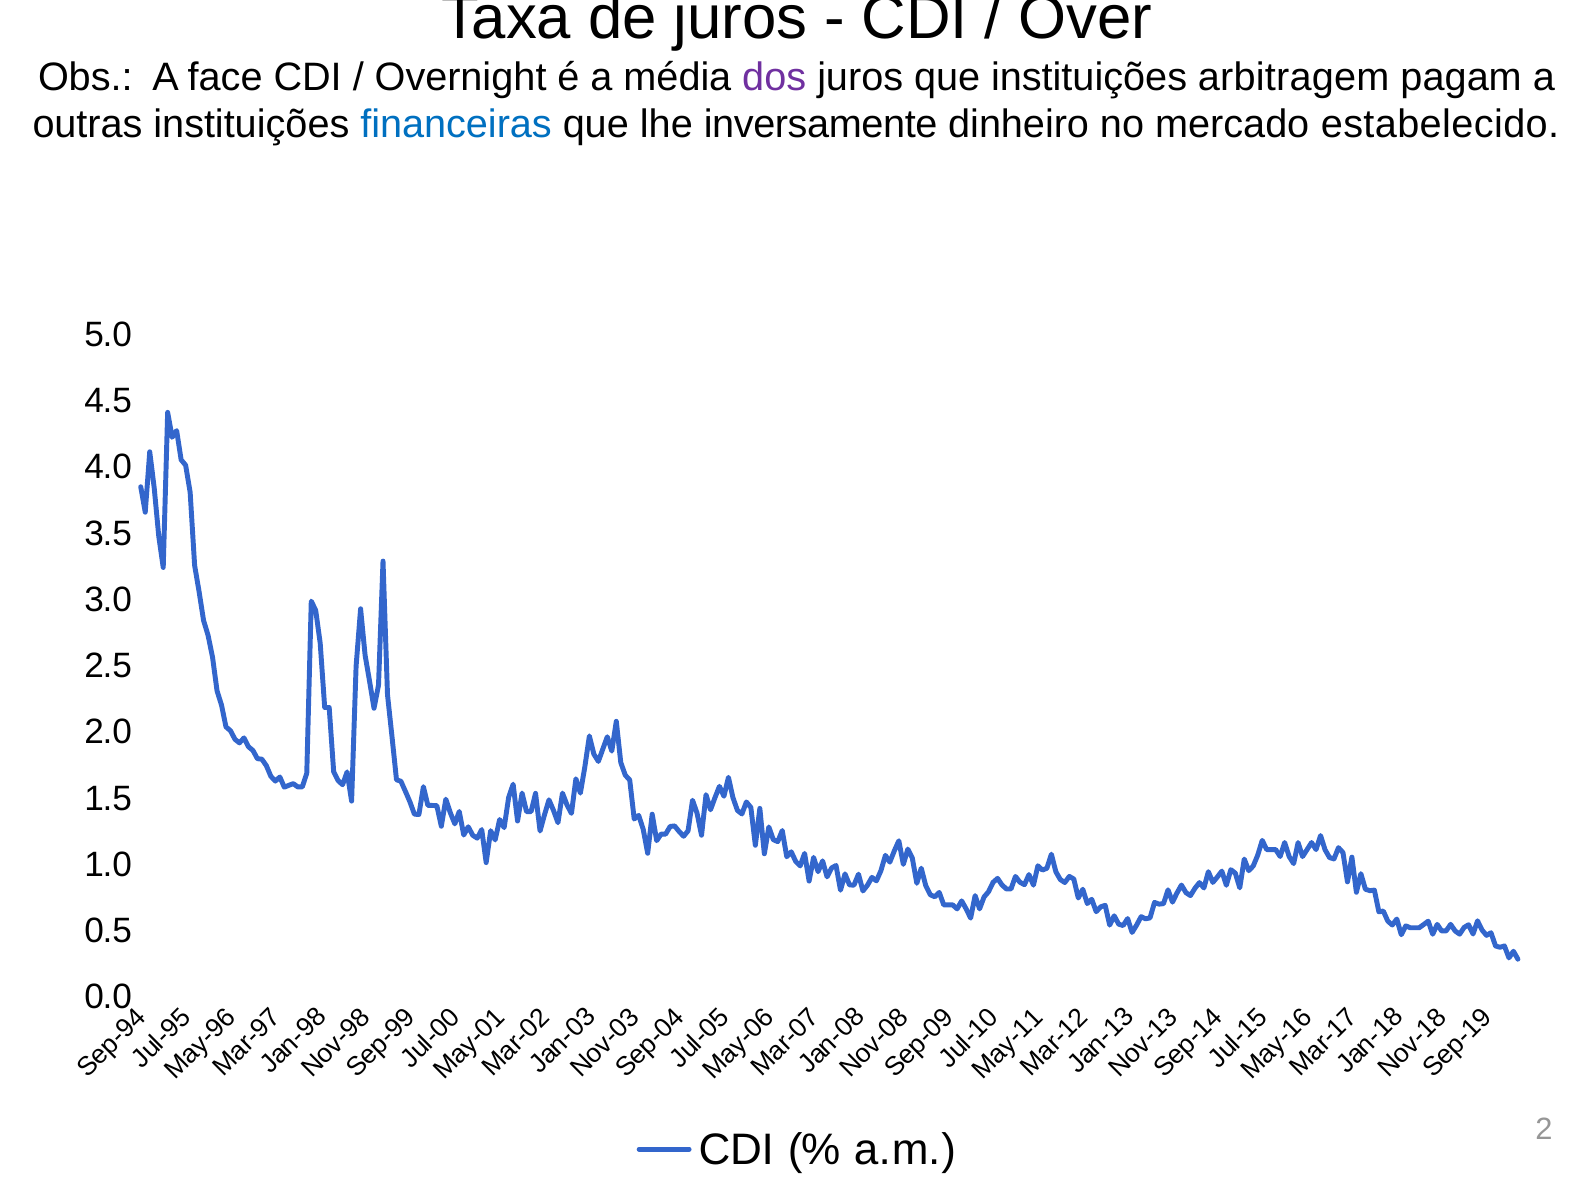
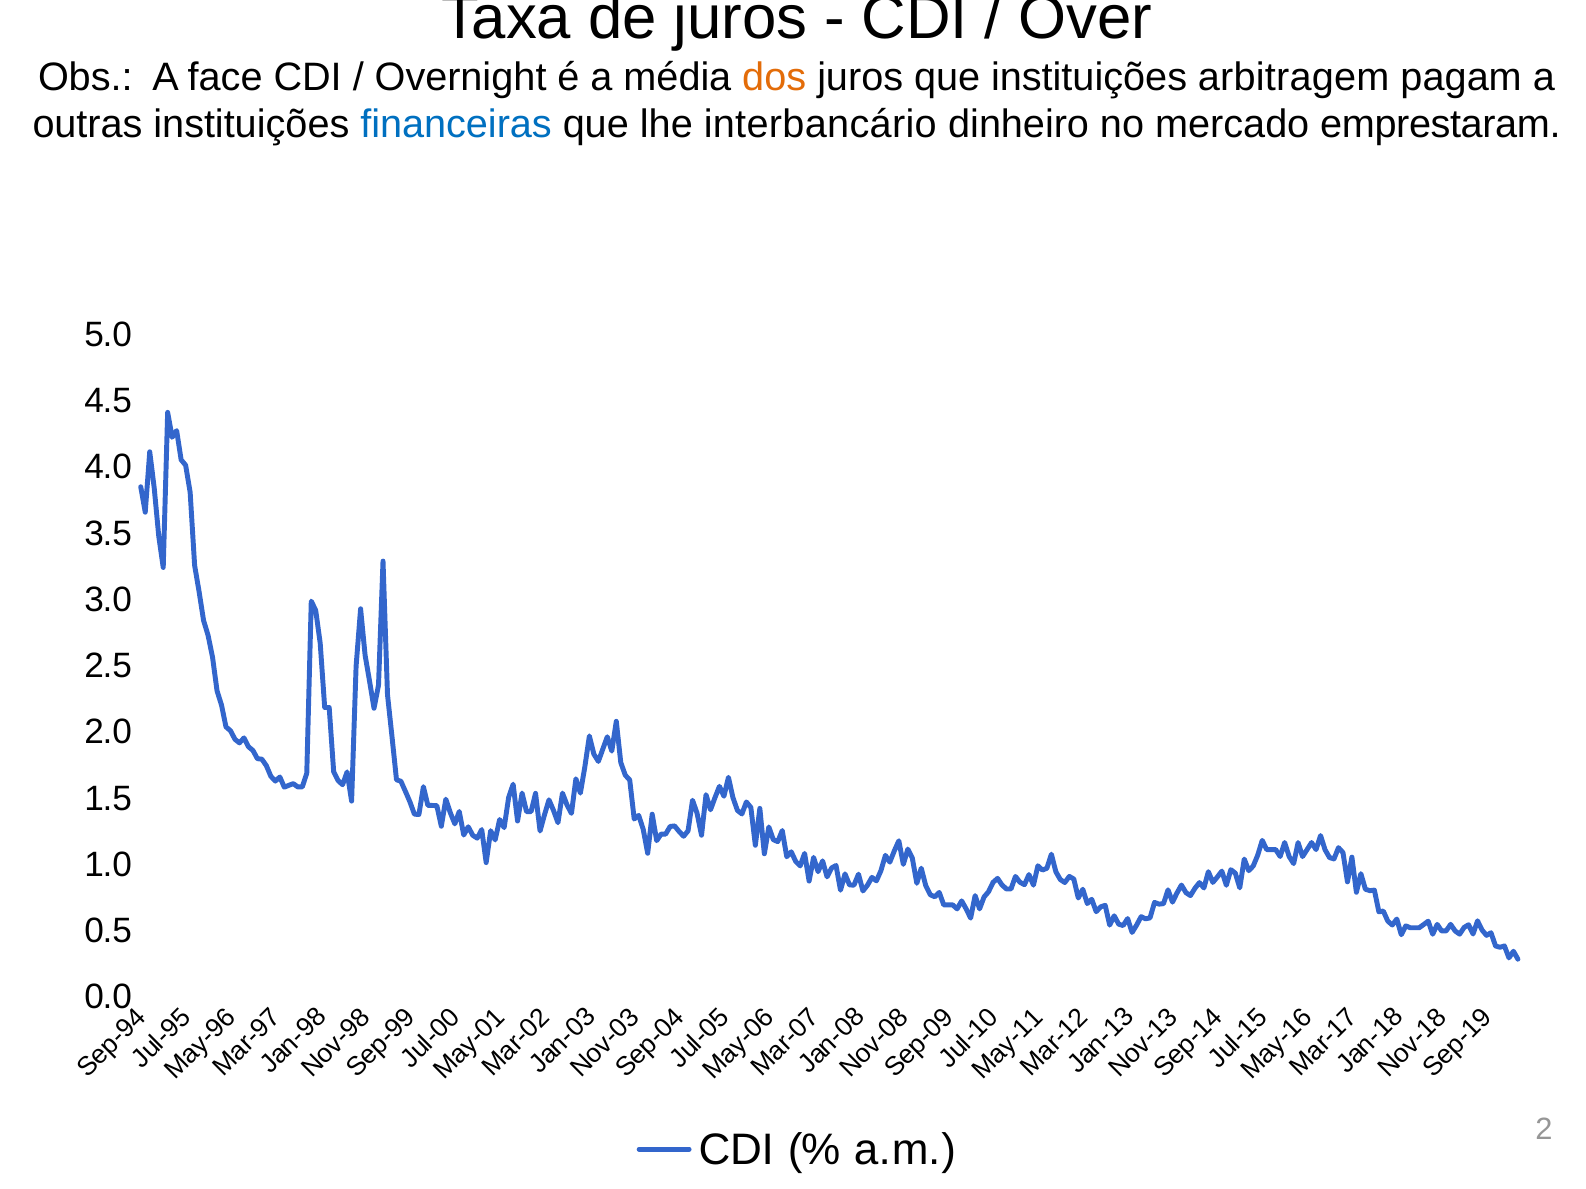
dos colour: purple -> orange (774, 77)
inversamente: inversamente -> interbancário (820, 125)
estabelecido: estabelecido -> emprestaram (1440, 125)
